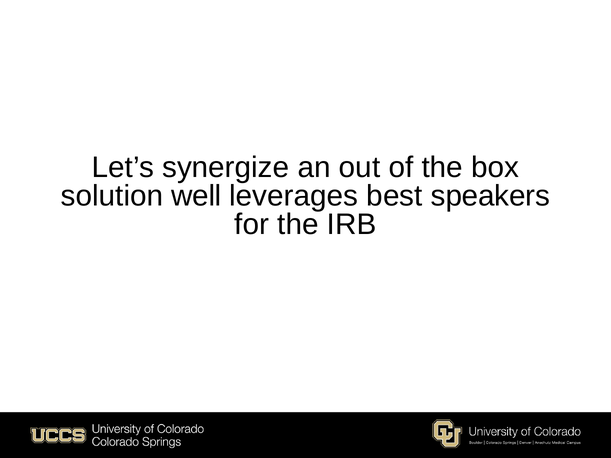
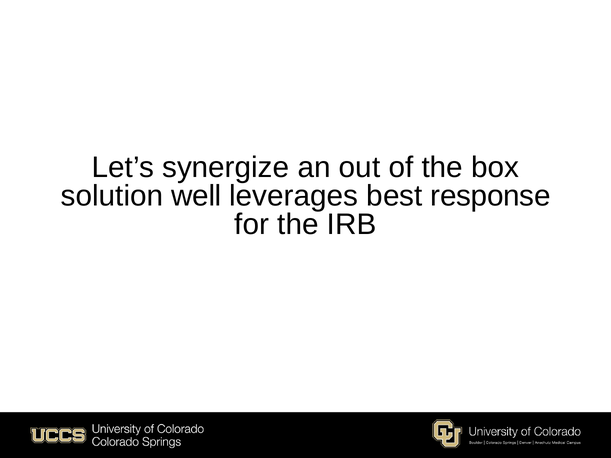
speakers: speakers -> response (490, 196)
